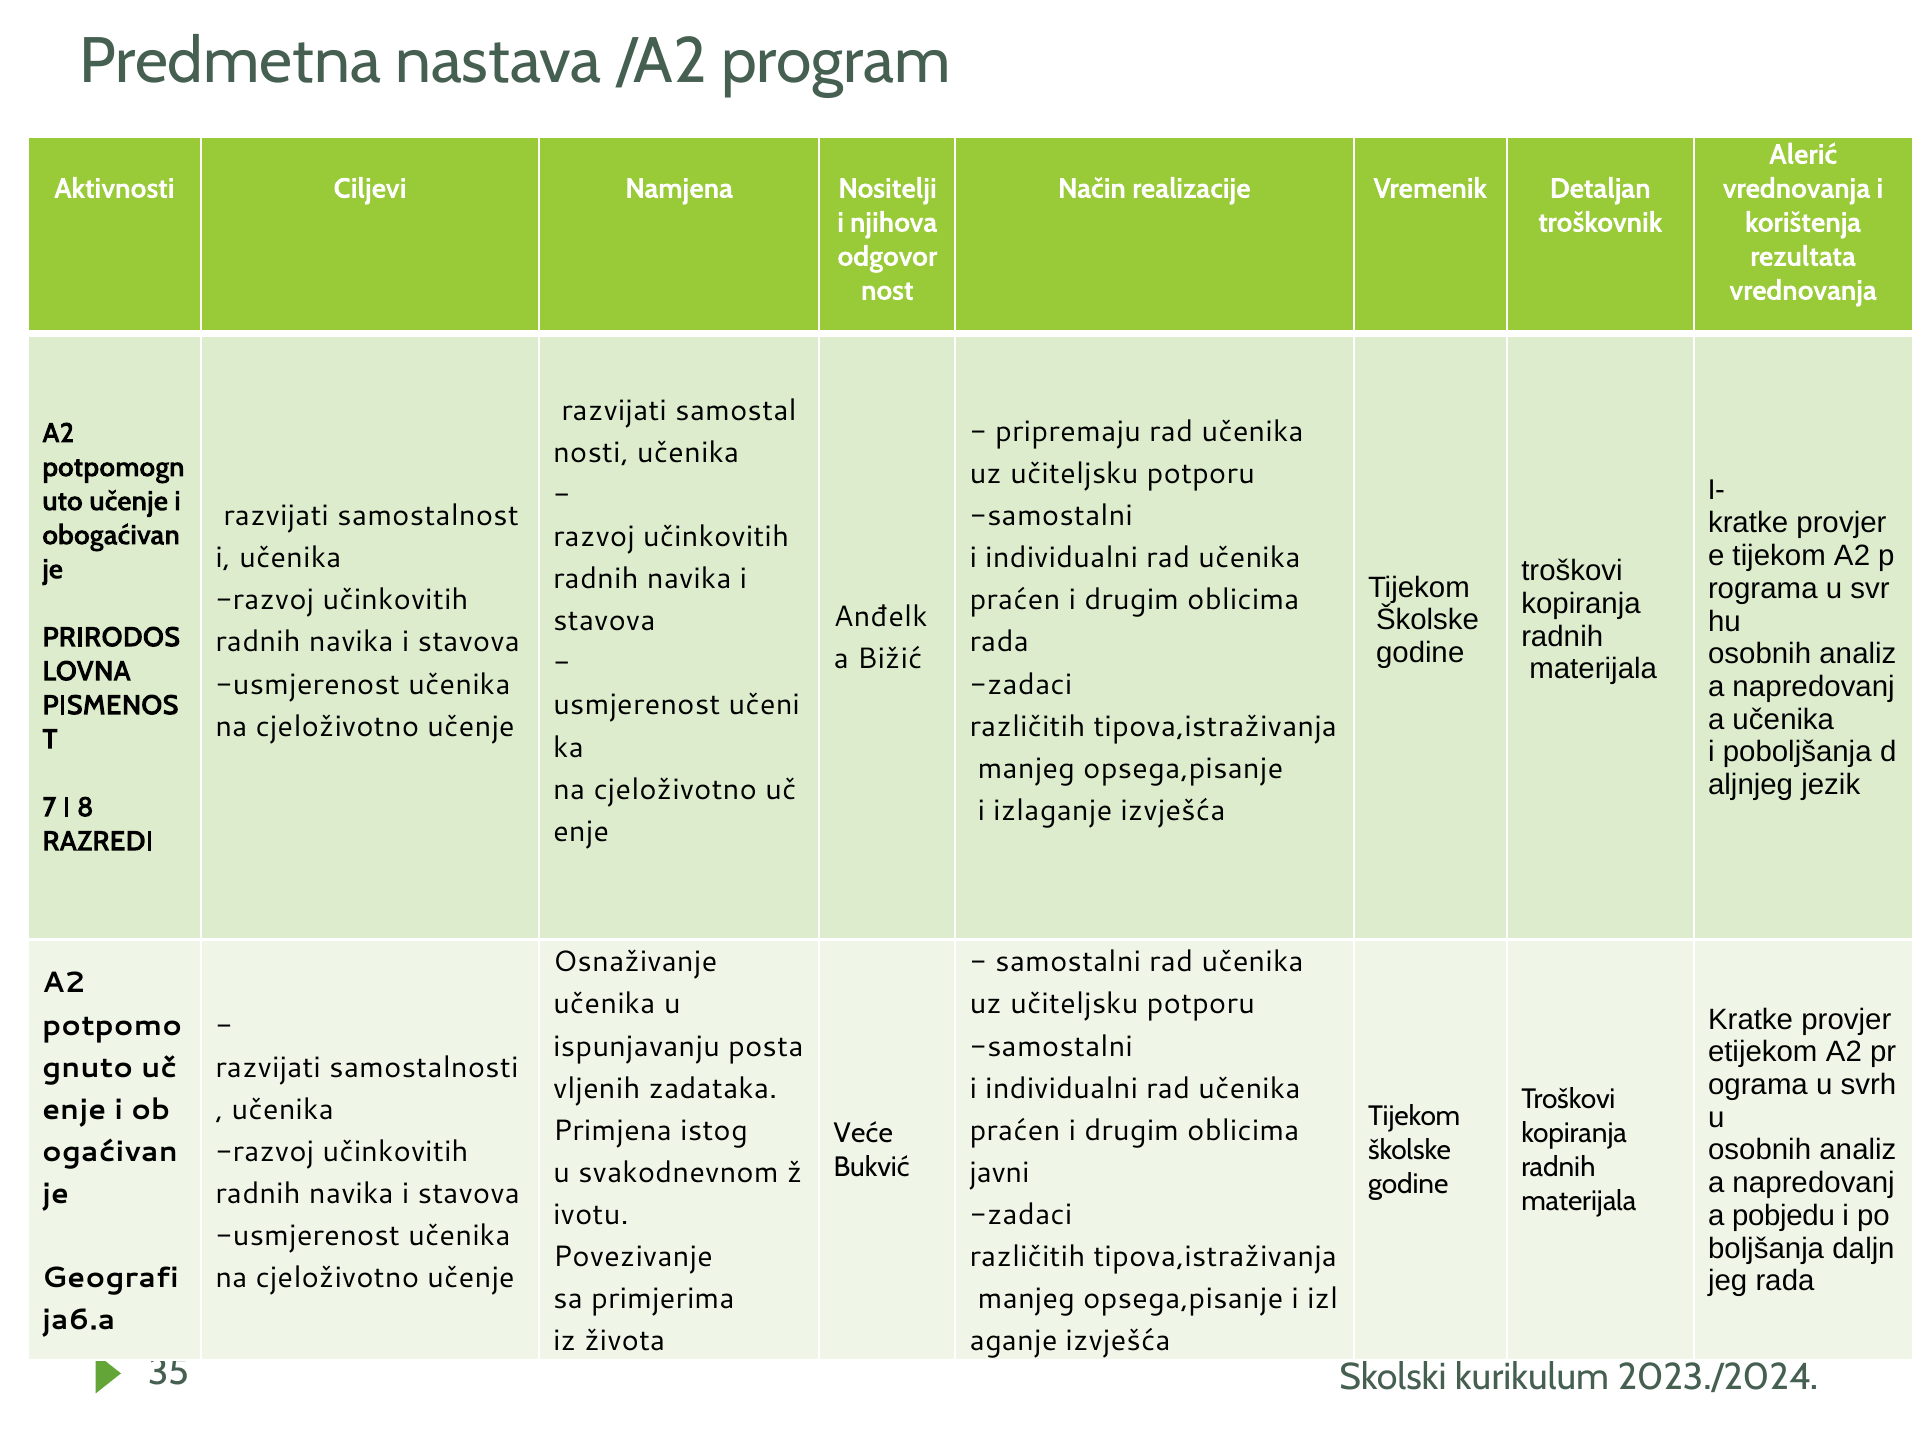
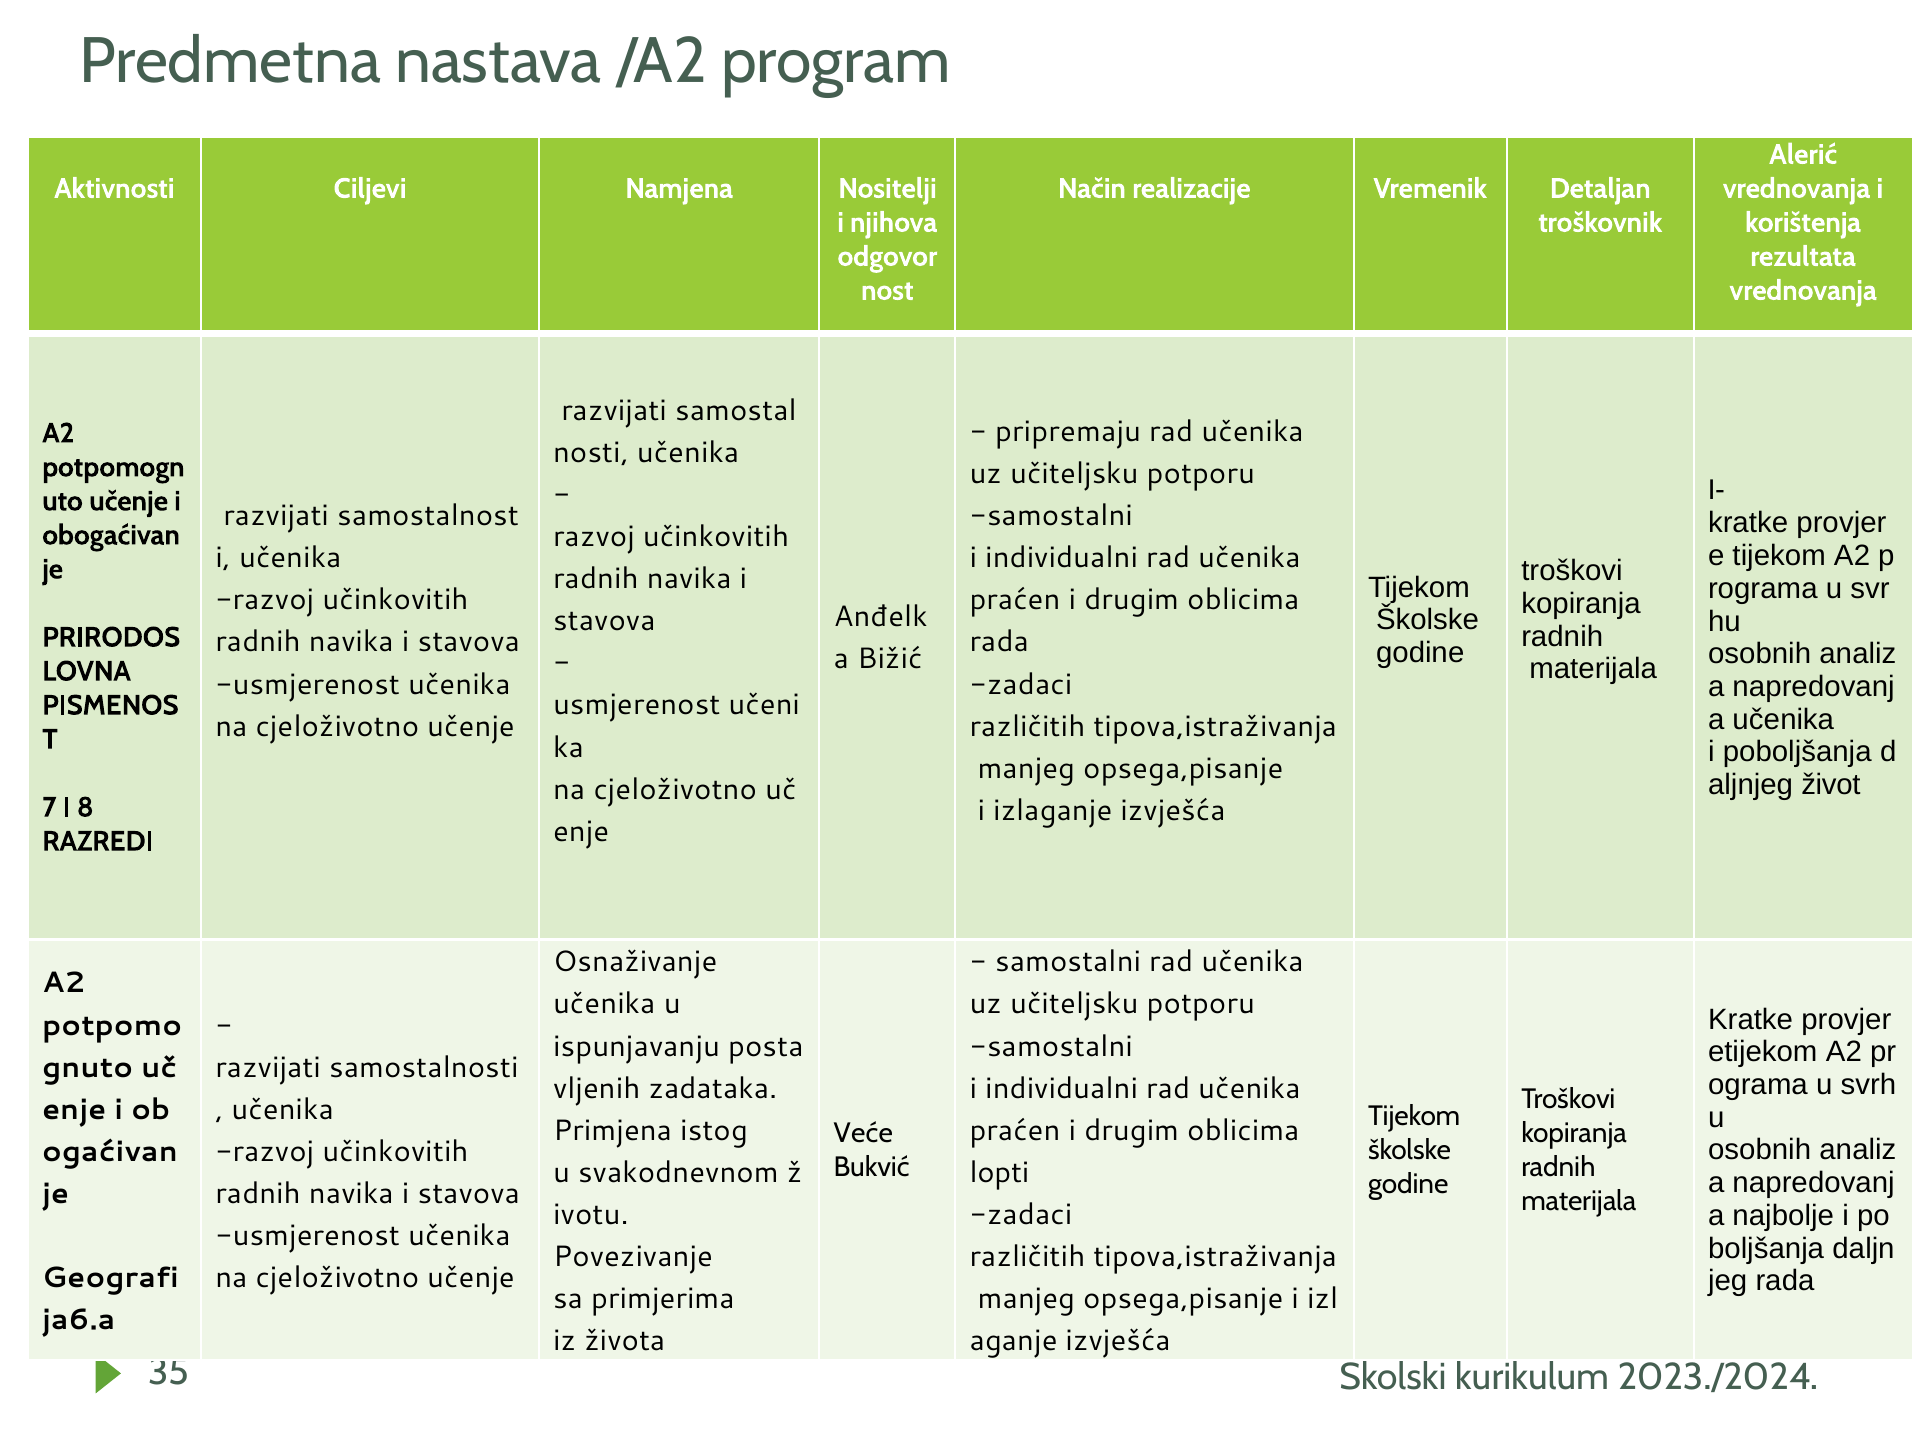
jezik: jezik -> život (1831, 785)
javni: javni -> lopti (999, 1173)
pobjedu: pobjedu -> najbolje (1783, 1216)
